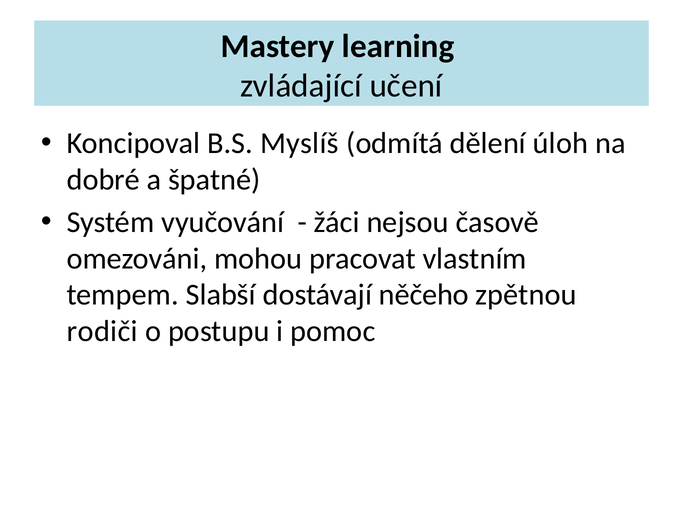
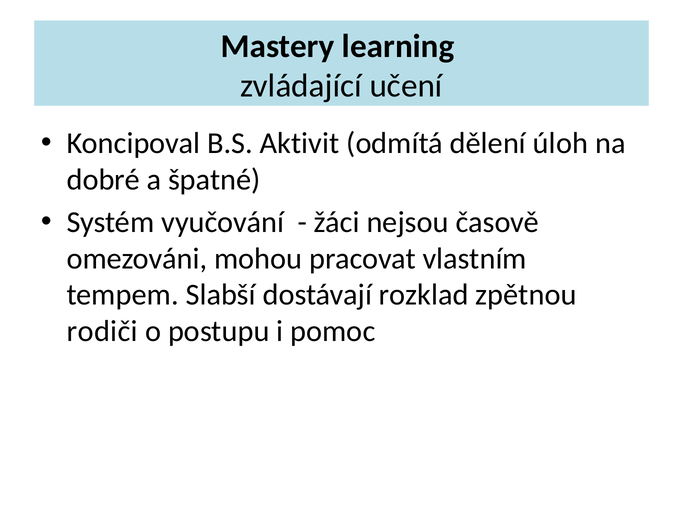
Myslíš: Myslíš -> Aktivit (300, 143)
něčeho: něčeho -> rozklad (424, 295)
